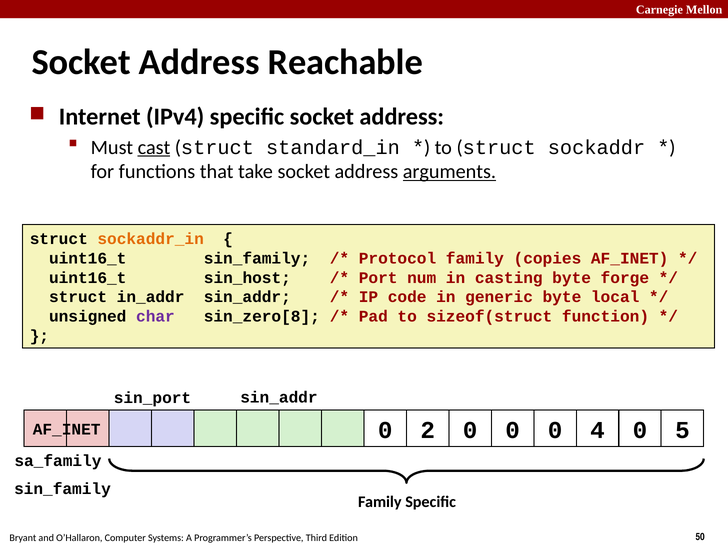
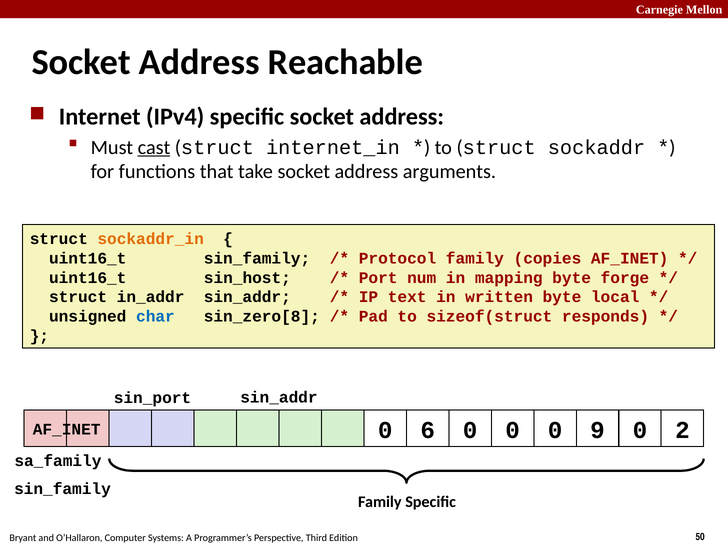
standard_in: standard_in -> internet_in (333, 147)
arguments underline: present -> none (449, 172)
casting: casting -> mapping (509, 278)
code: code -> text (407, 297)
generic: generic -> written (499, 297)
char colour: purple -> blue (155, 316)
function: function -> responds (606, 316)
2: 2 -> 6 (428, 430)
4: 4 -> 9 (598, 430)
5: 5 -> 2 (682, 430)
